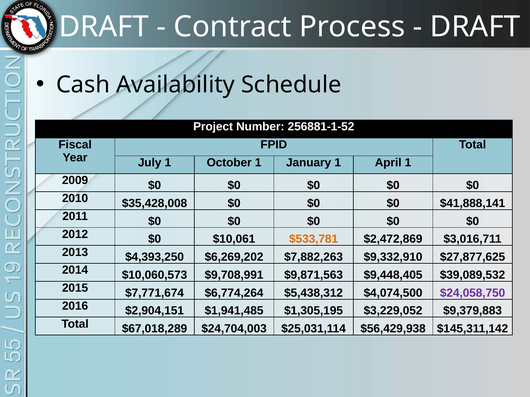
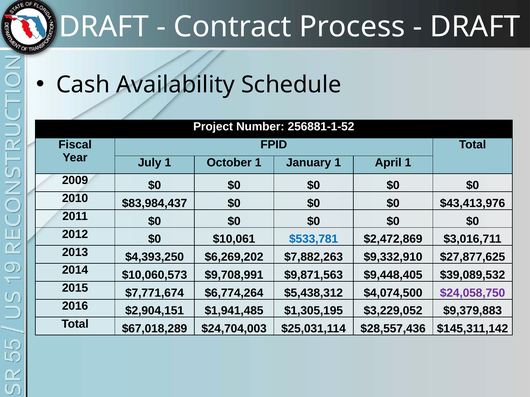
$35,428,008: $35,428,008 -> $83,984,437 (155, 203)
$41,888,141: $41,888,141 -> $43,413,976 (473, 203)
$533,781 colour: orange -> blue (314, 239)
$56,429,938: $56,429,938 -> $28,557,436 (393, 329)
